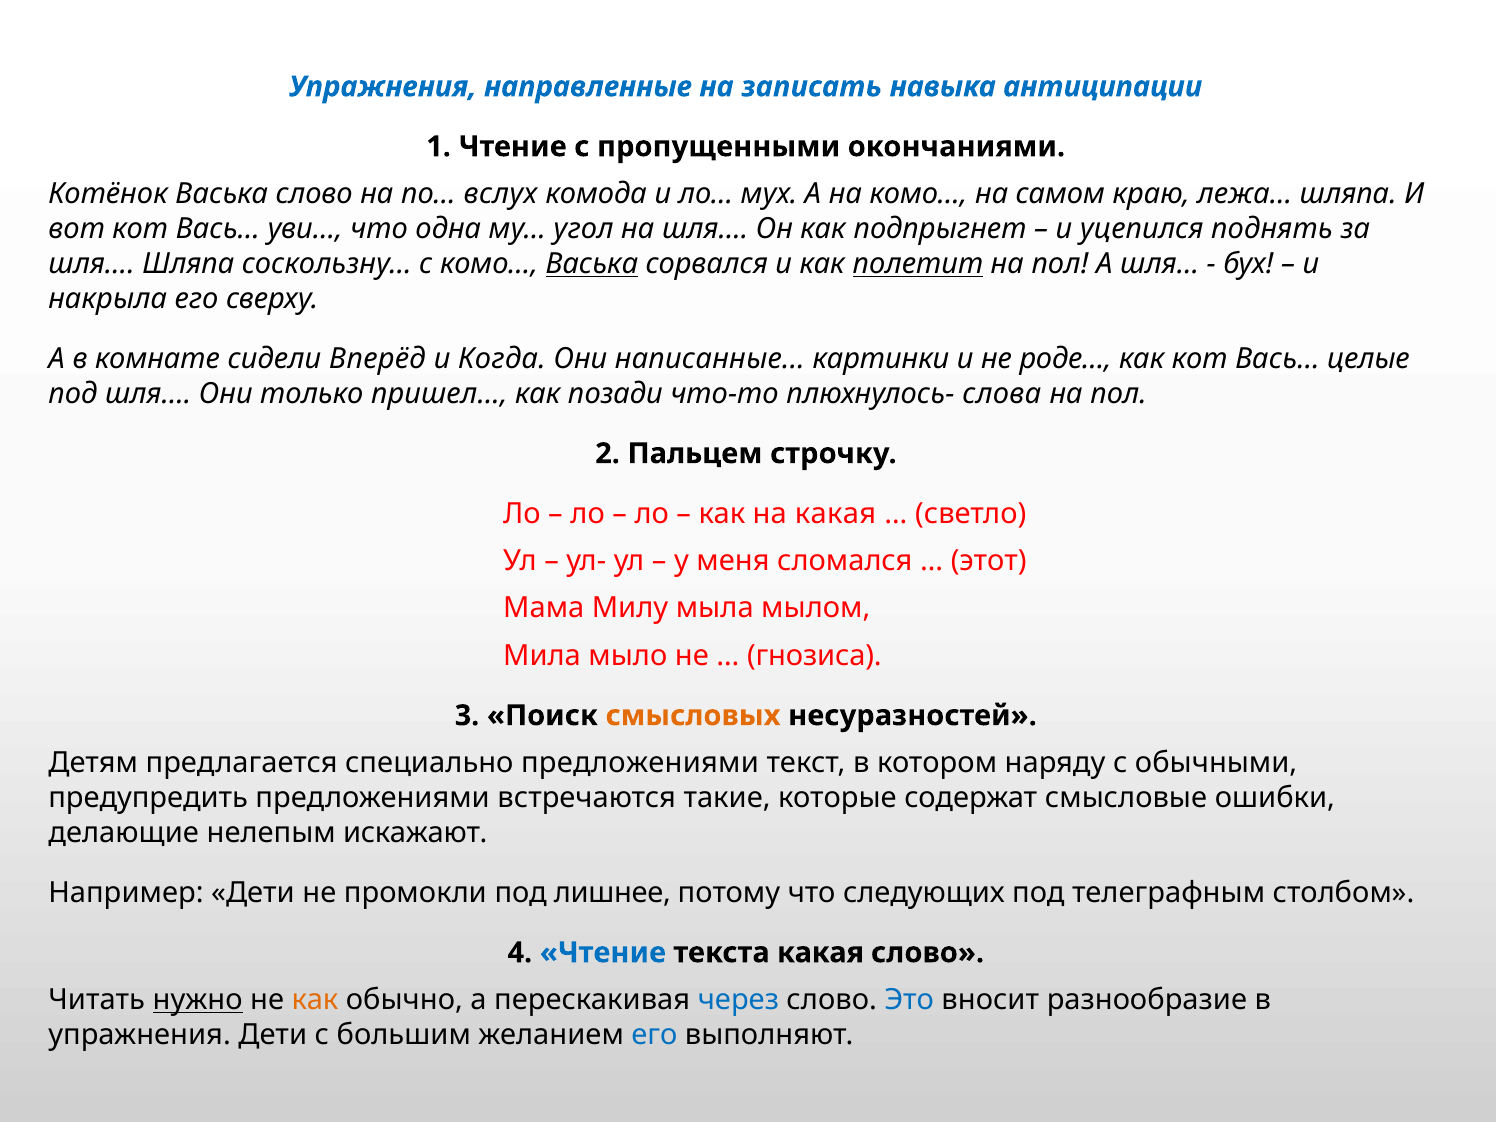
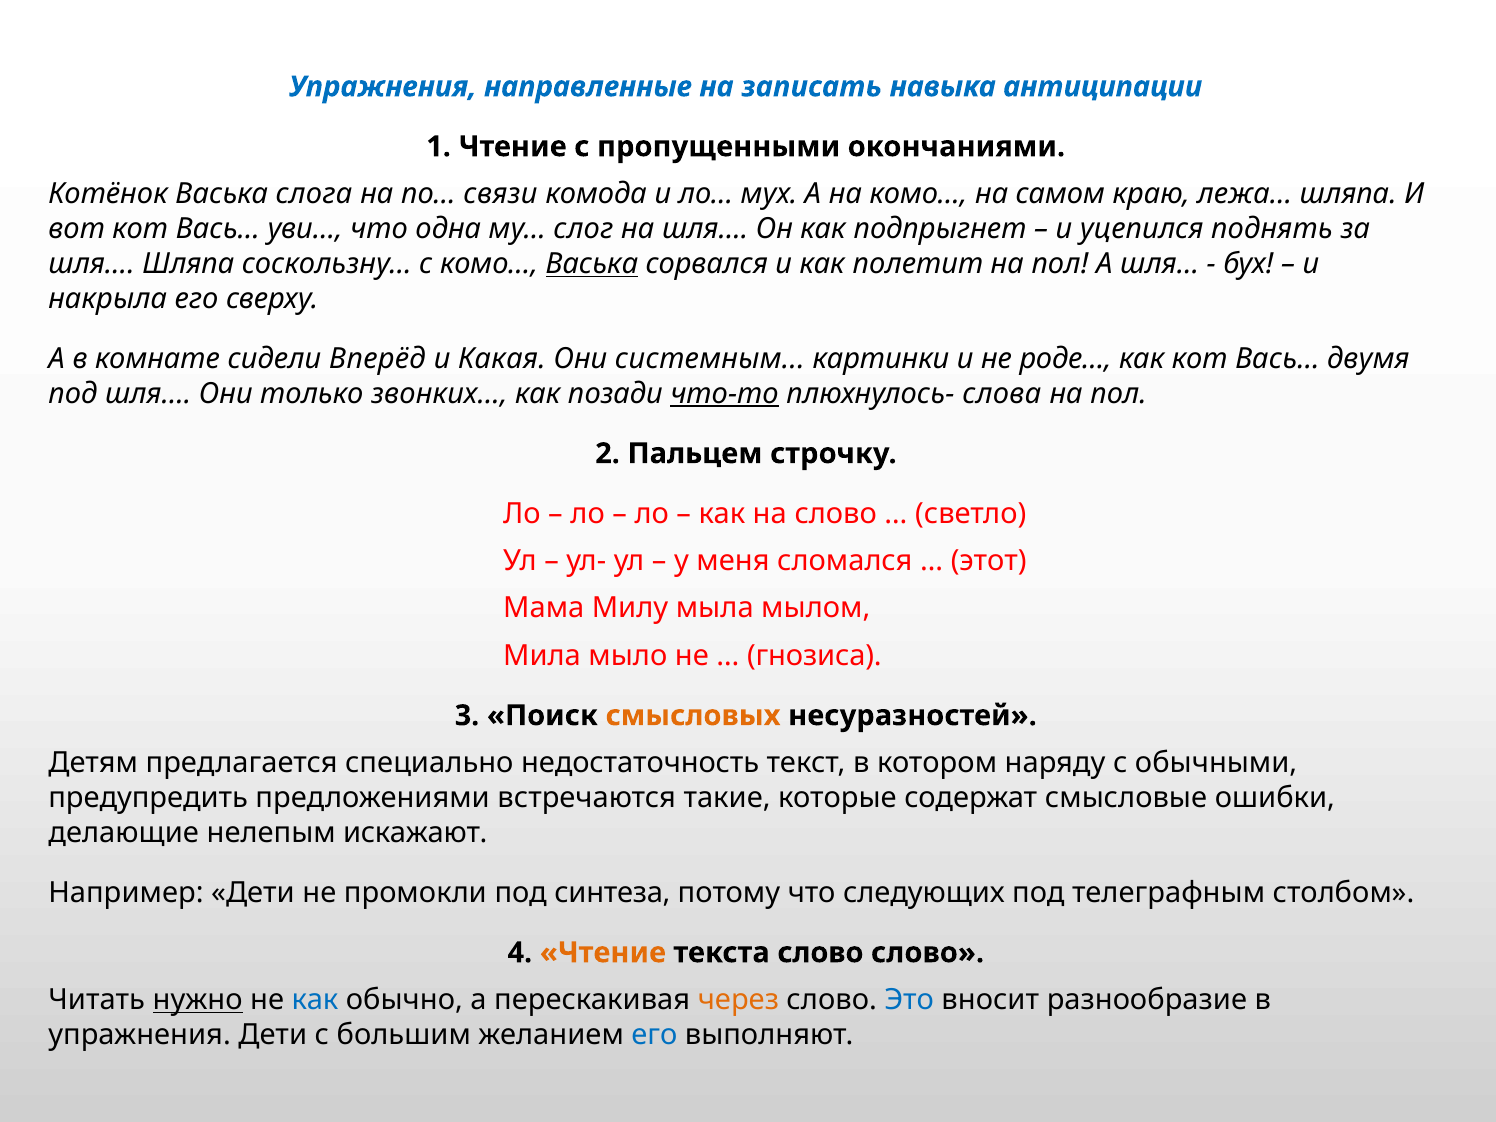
Васька слово: слово -> слога (314, 194)
вслух: вслух -> связи (500, 194)
угол: угол -> слог (583, 229)
полетит underline: present -> none (918, 264)
Когда: Когда -> Какая (502, 359)
написанные: написанные -> системным (710, 359)
целые: целые -> двумя (1368, 359)
пришел…: пришел… -> звонких… (439, 394)
что-то underline: none -> present (725, 394)
на какая: какая -> слово (836, 513)
специально предложениями: предложениями -> недостаточность (640, 763)
лишнее: лишнее -> синтеза (612, 893)
Чтение colour: blue -> orange (603, 953)
текста какая: какая -> слово (820, 953)
как colour: orange -> blue (315, 1000)
через colour: blue -> orange (738, 1000)
